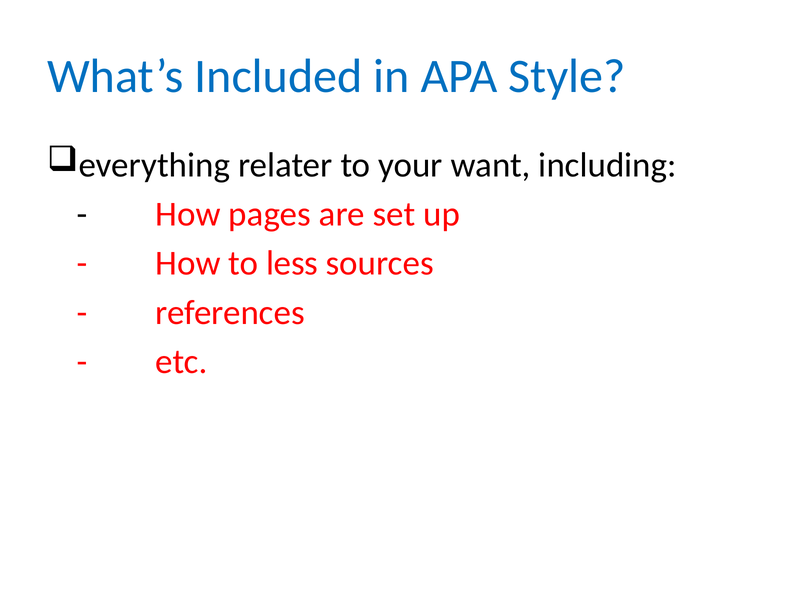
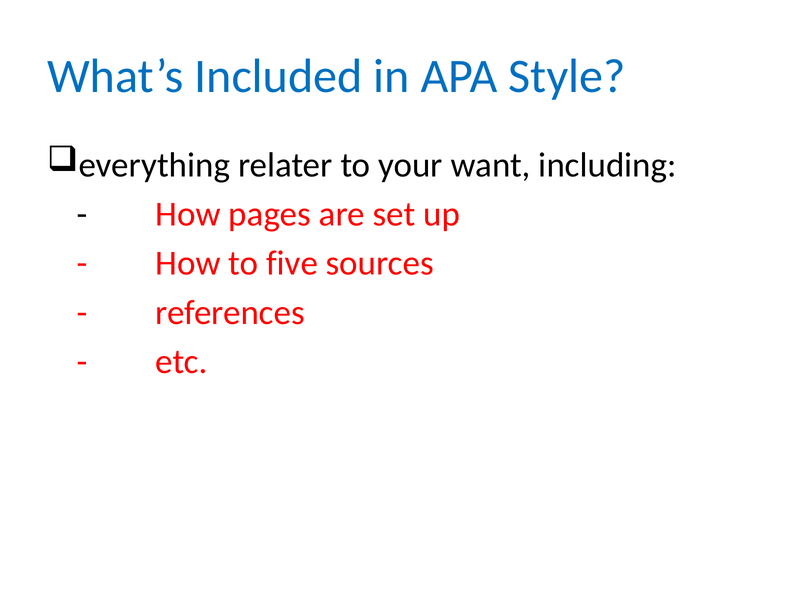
less: less -> five (292, 263)
